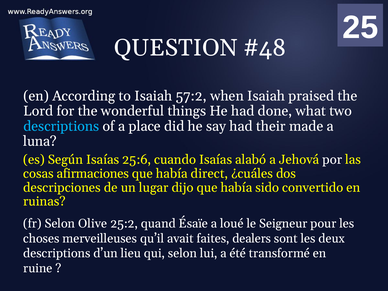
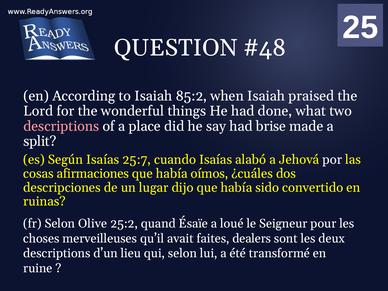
57:2: 57:2 -> 85:2 (191, 96)
descriptions colour: light blue -> pink (61, 126)
their: their -> brise (271, 126)
luna: luna -> split (40, 141)
25:6: 25:6 -> 25:7 (137, 160)
direct: direct -> oímos (210, 174)
